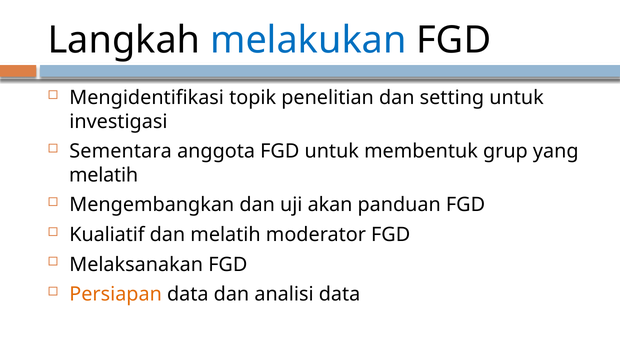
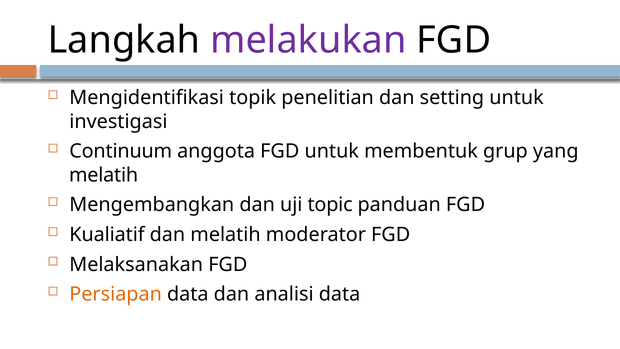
melakukan colour: blue -> purple (308, 40)
Sementara: Sementara -> Continuum (121, 151)
akan: akan -> topic (330, 205)
